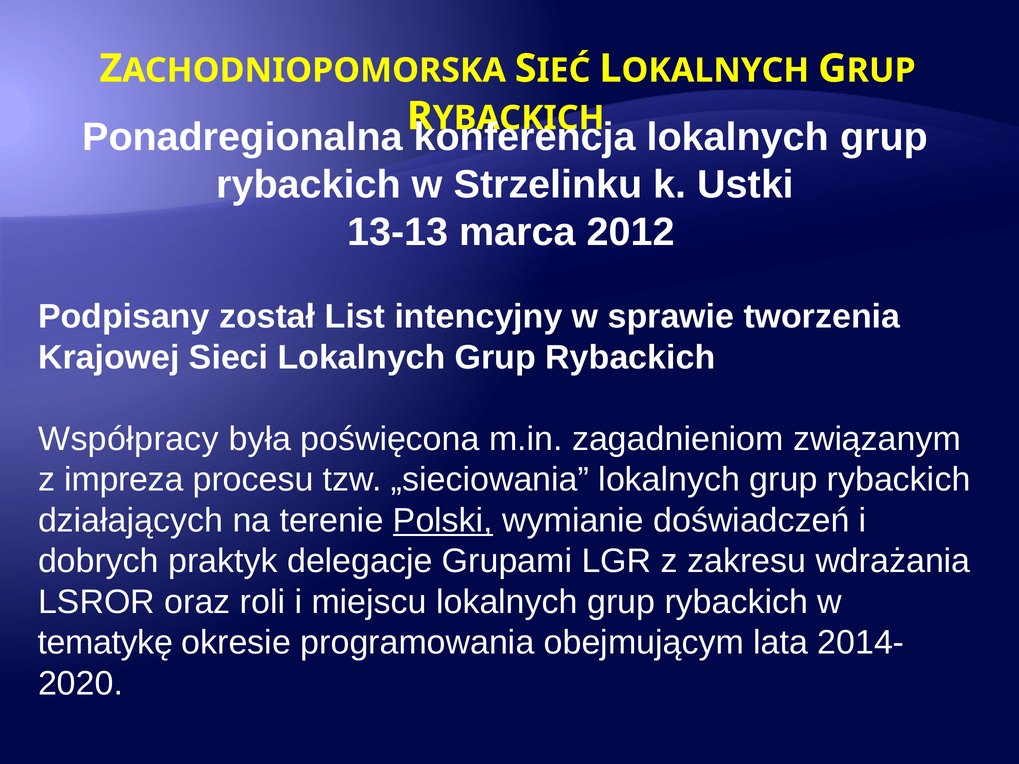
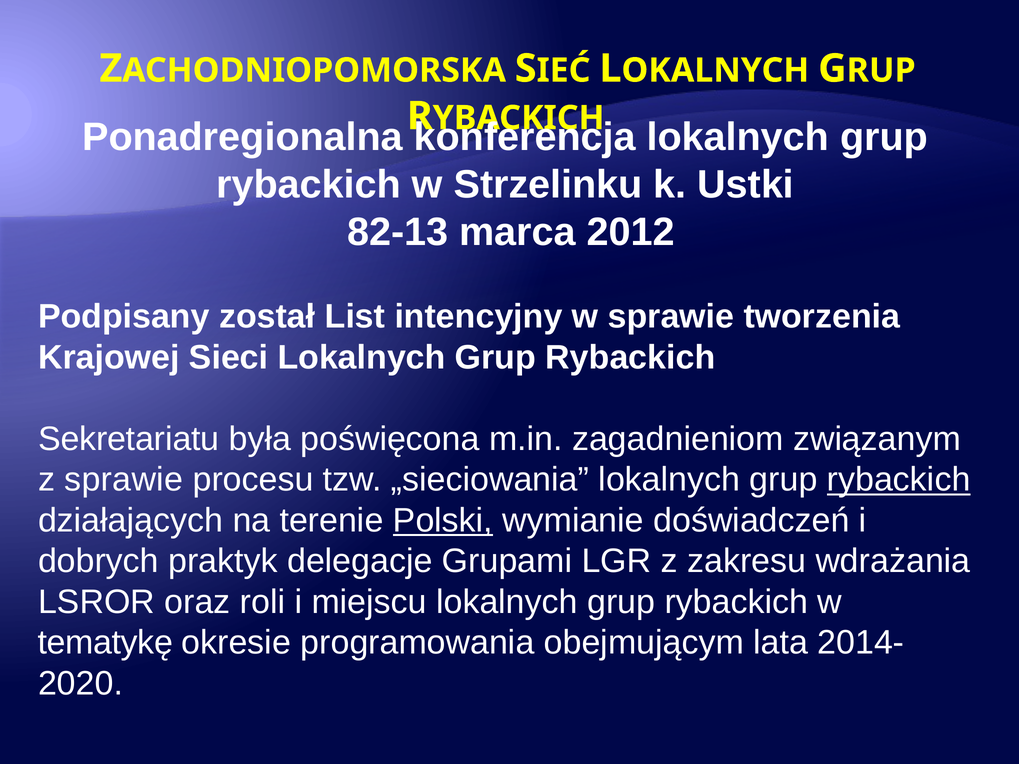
13-13: 13-13 -> 82-13 (398, 232)
Współpracy: Współpracy -> Sekretariatu (129, 439)
z impreza: impreza -> sprawie (124, 480)
rybackich underline: none -> present (899, 480)
